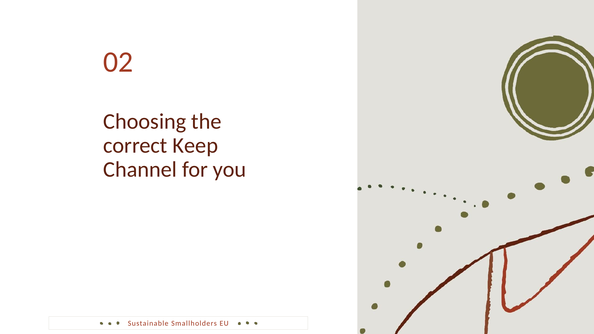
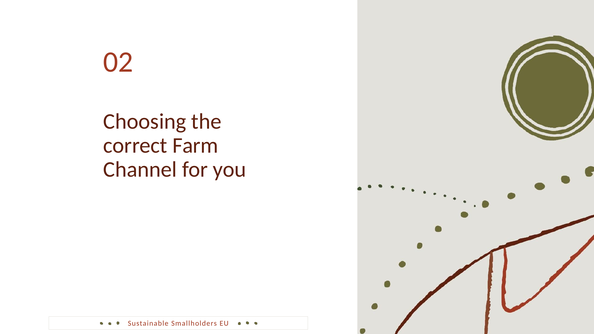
Keep: Keep -> Farm (195, 145)
